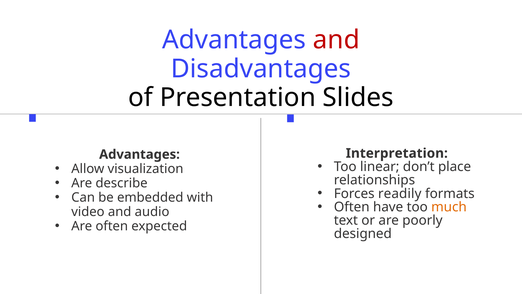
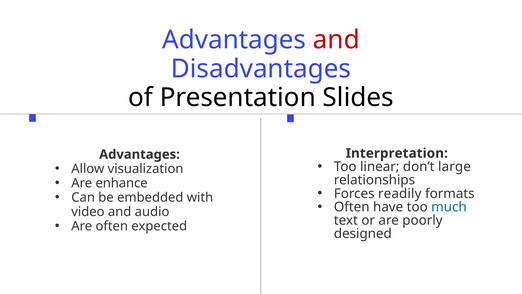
place: place -> large (454, 167)
describe: describe -> enhance (122, 183)
much colour: orange -> blue (449, 207)
